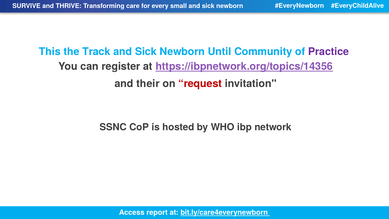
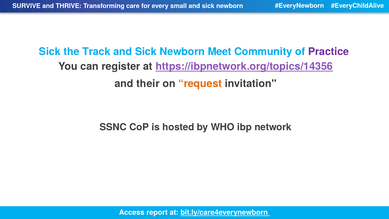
This: This -> Sick (50, 52)
Until: Until -> Meet (220, 52)
request colour: red -> orange (200, 84)
